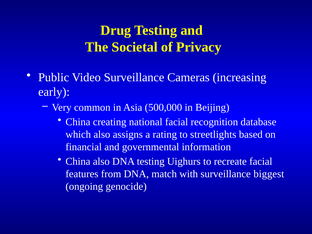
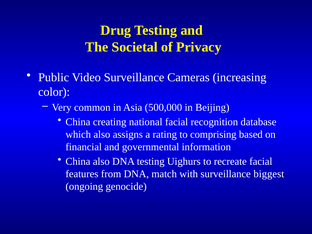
early: early -> color (54, 92)
streetlights: streetlights -> comprising (213, 134)
